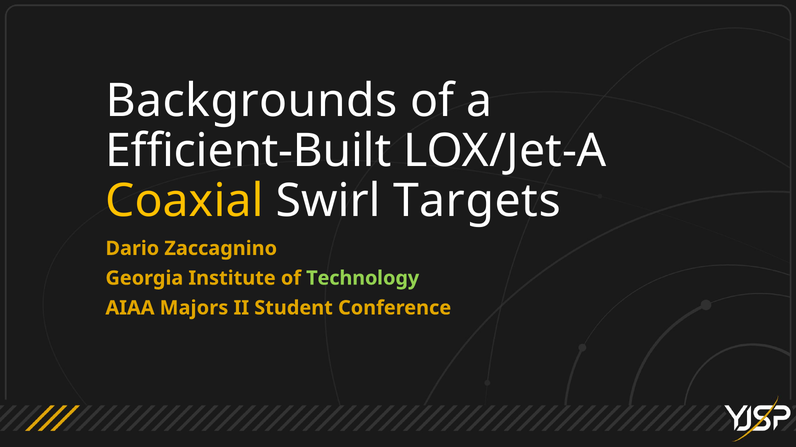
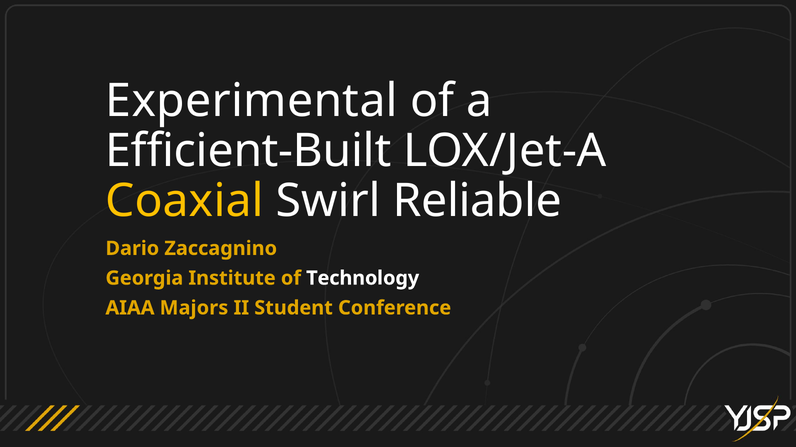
Backgrounds: Backgrounds -> Experimental (252, 101)
Targets: Targets -> Reliable (477, 201)
Technology colour: light green -> white (363, 279)
